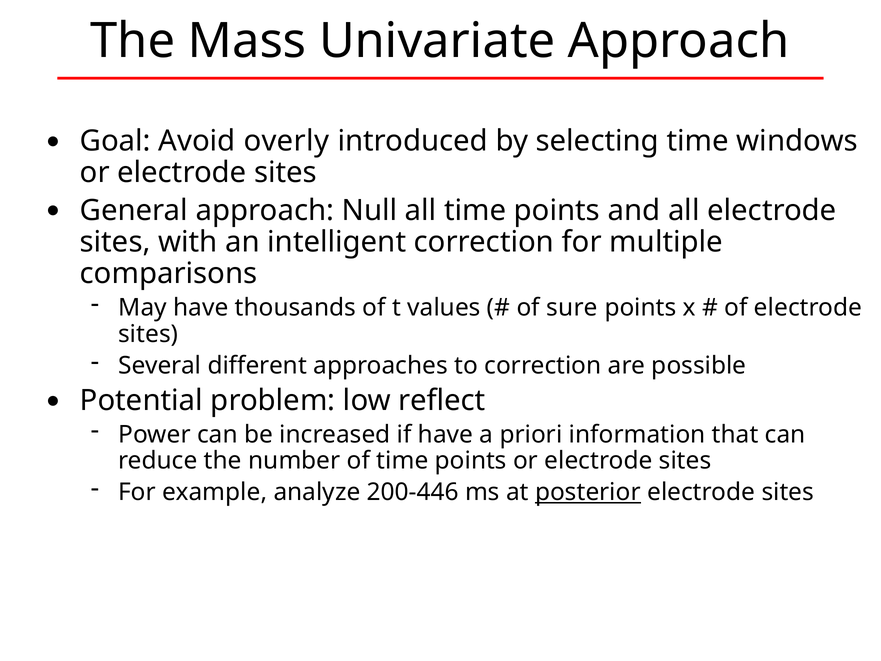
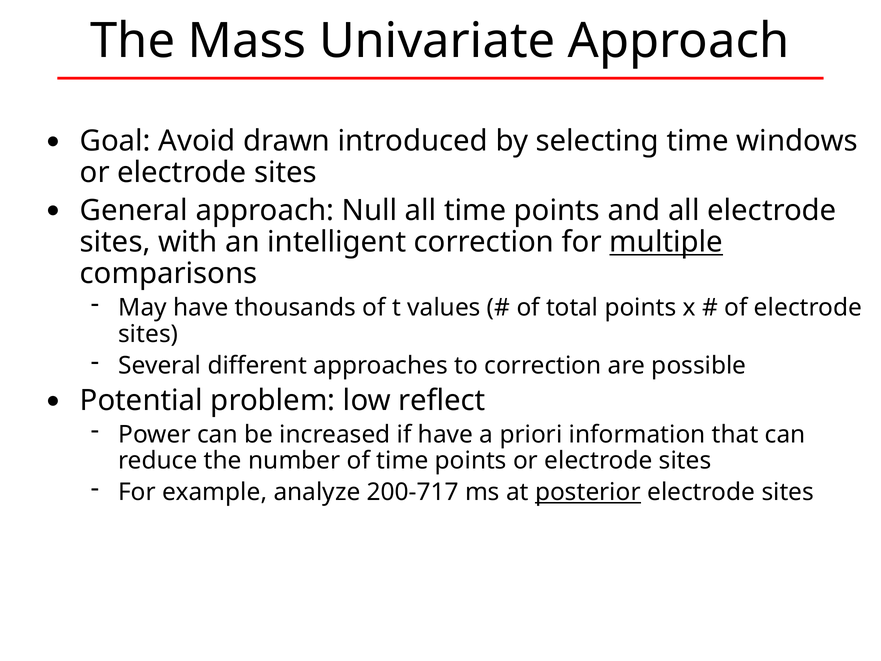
overly: overly -> drawn (287, 141)
multiple underline: none -> present (666, 242)
sure: sure -> total (572, 308)
200-446: 200-446 -> 200-717 (413, 492)
